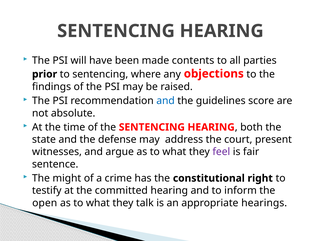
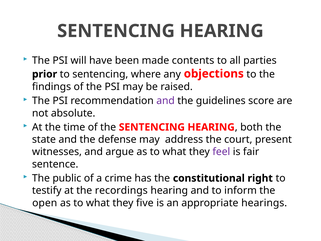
and colour: blue -> purple (166, 101)
might: might -> public (67, 178)
committed: committed -> recordings (121, 190)
talk: talk -> five (145, 203)
